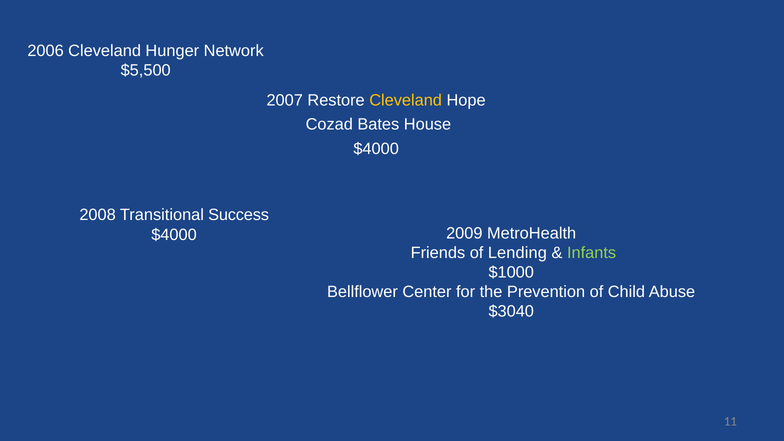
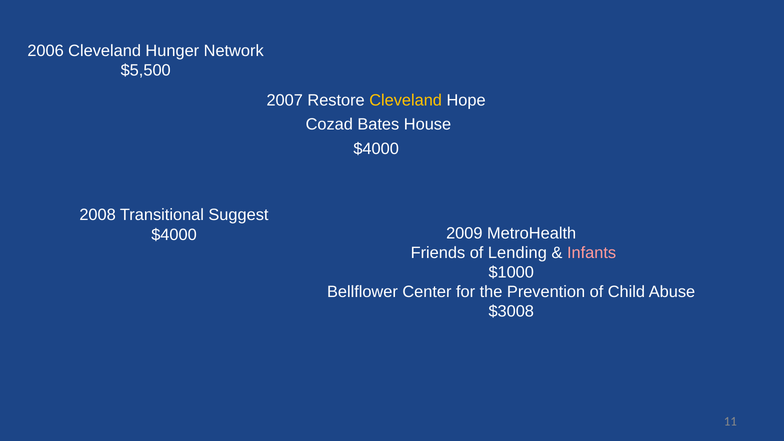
Success: Success -> Suggest (238, 215)
Infants colour: light green -> pink (592, 253)
$3040: $3040 -> $3008 (511, 312)
